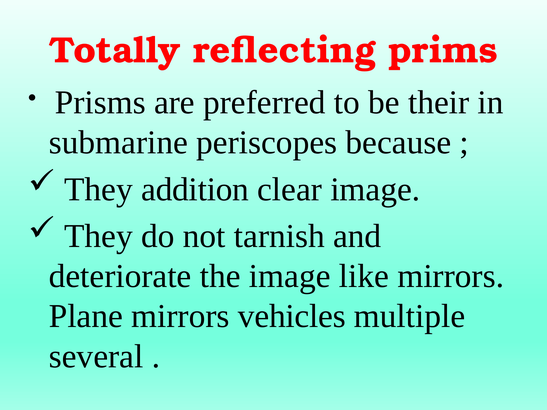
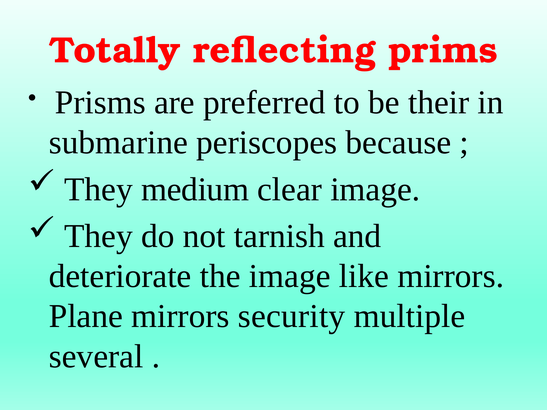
addition: addition -> medium (195, 189)
vehicles: vehicles -> security (292, 316)
